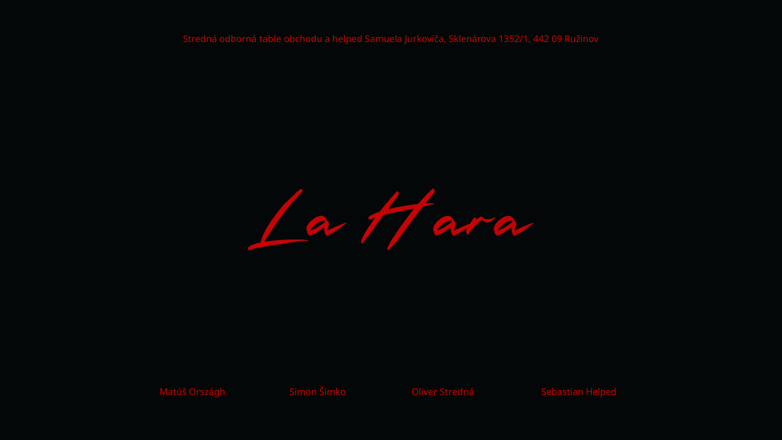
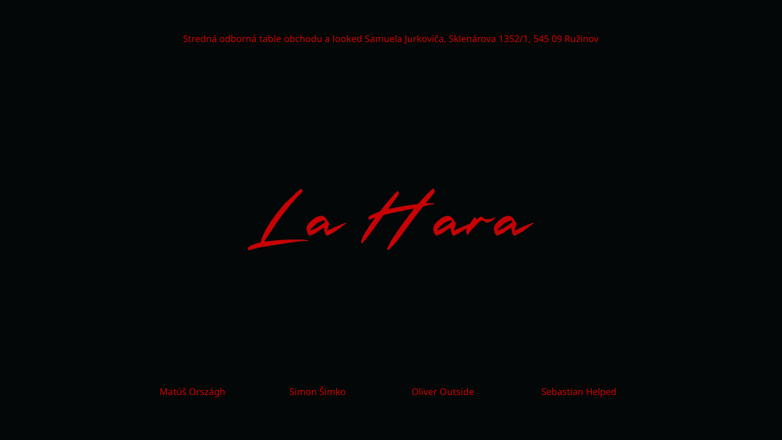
a helped: helped -> looked (347, 39)
442: 442 -> 545 (541, 39)
Oliver Stredná: Stredná -> Outside (457, 392)
